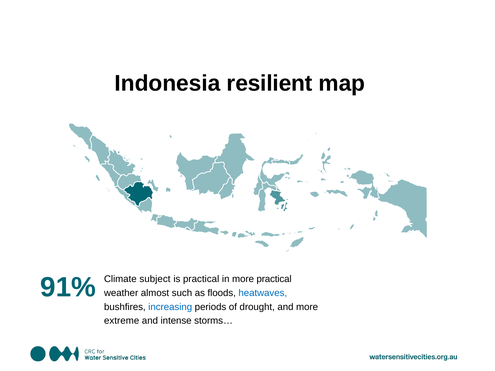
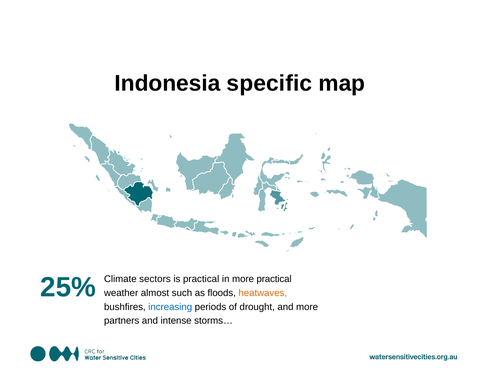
resilient: resilient -> specific (269, 83)
91%: 91% -> 25% (68, 288)
subject: subject -> sectors (155, 279)
heatwaves colour: blue -> orange (263, 293)
extreme: extreme -> partners (122, 321)
